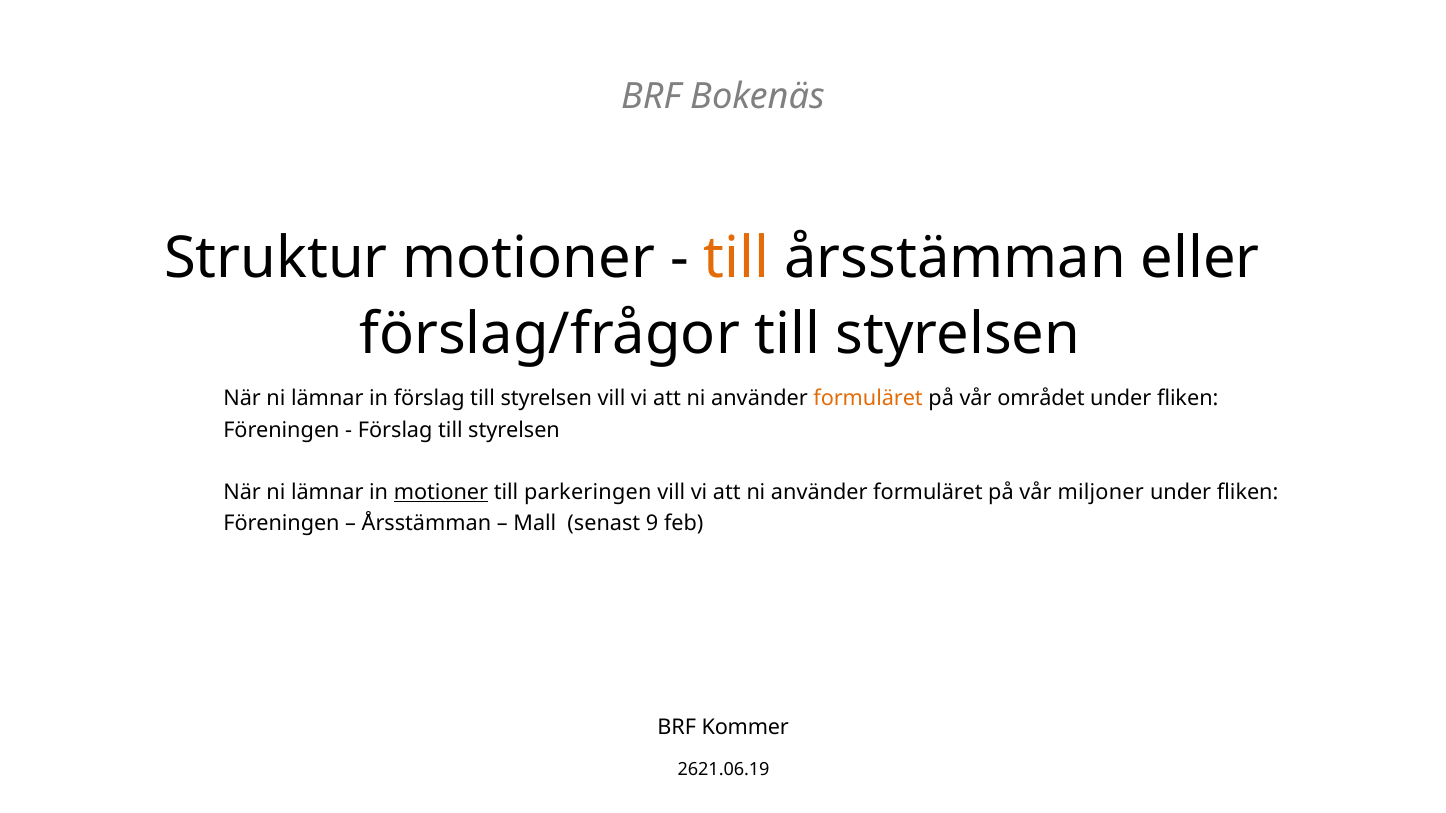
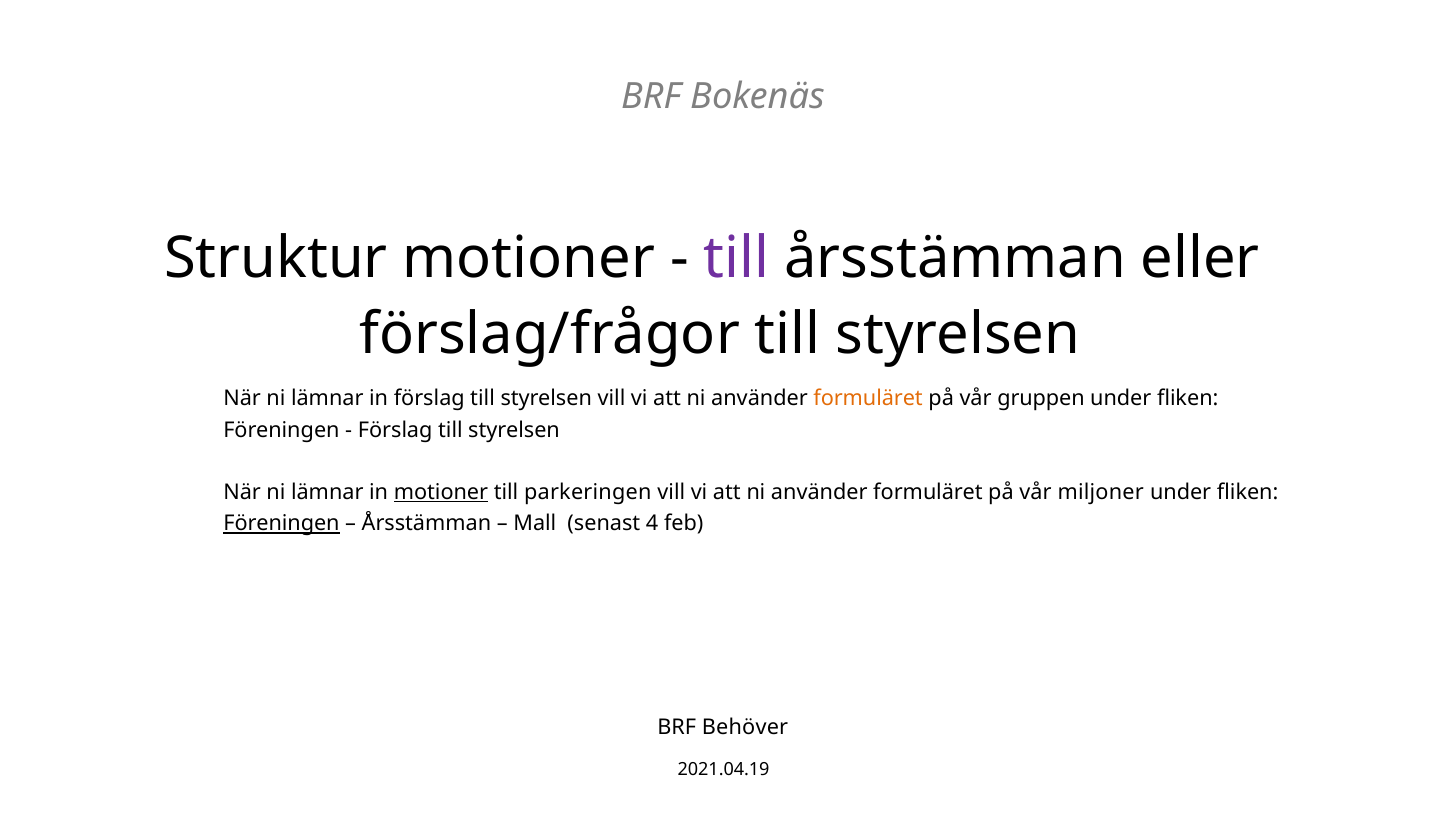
till colour: orange -> purple (737, 259)
området: området -> gruppen (1041, 399)
Föreningen underline: none -> present (281, 524)
9: 9 -> 4 (652, 524)
Kommer: Kommer -> Behöver (745, 728)
2621.06.19: 2621.06.19 -> 2021.04.19 (724, 770)
